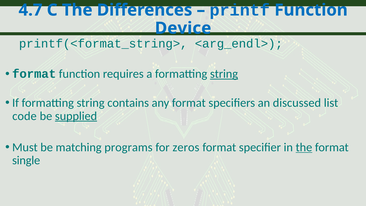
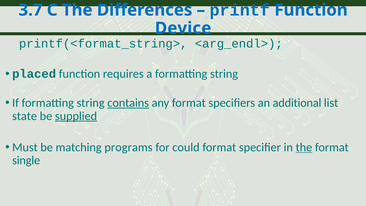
4.7: 4.7 -> 3.7 (31, 10)
format: format -> placed (34, 74)
string underline: present -> none (224, 74)
contains underline: none -> present (128, 103)
discussed: discussed -> additional (297, 103)
code: code -> state (25, 116)
zeros: zeros -> could (186, 147)
